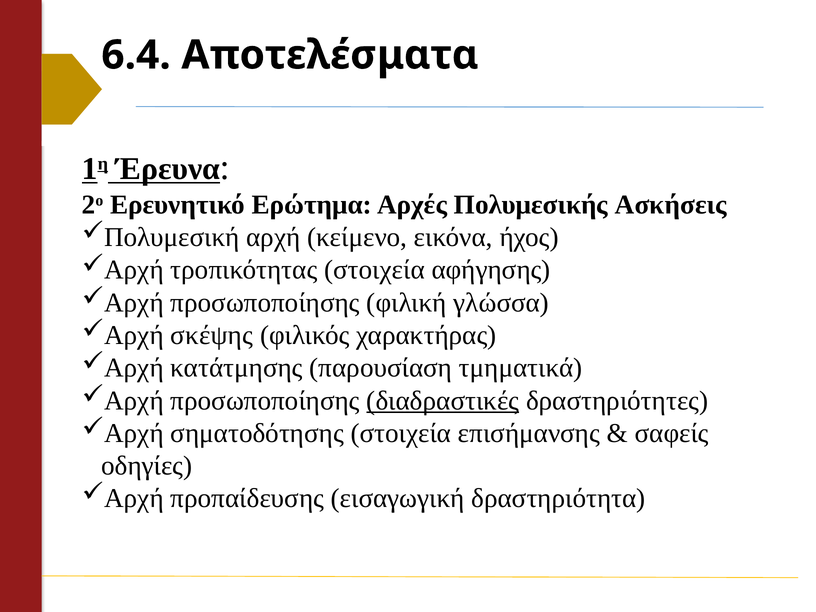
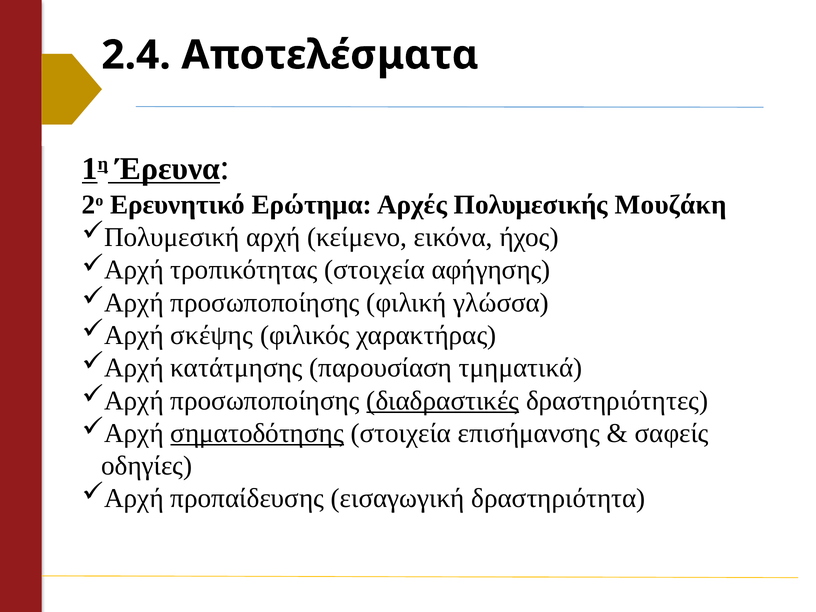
6.4: 6.4 -> 2.4 (136, 55)
Ασκήσεις: Ασκήσεις -> Μουζάκη (671, 205)
σηματοδότησης underline: none -> present (257, 433)
